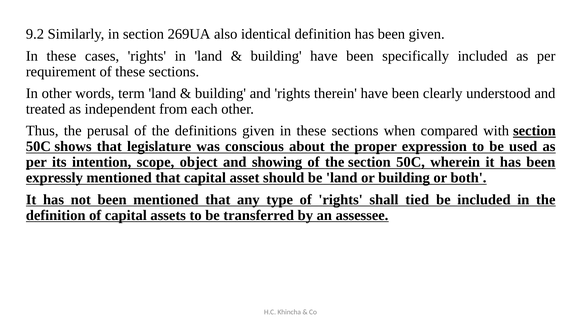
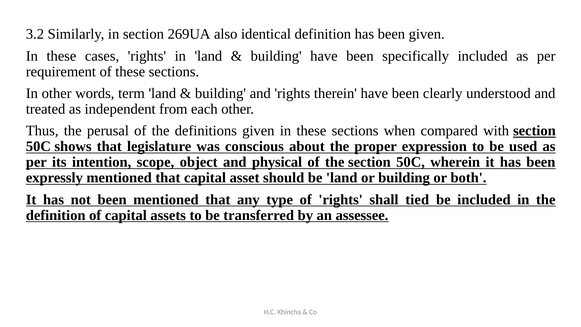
9.2: 9.2 -> 3.2 (35, 34)
showing: showing -> physical (277, 162)
